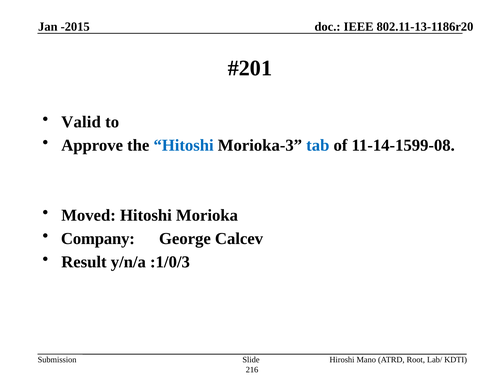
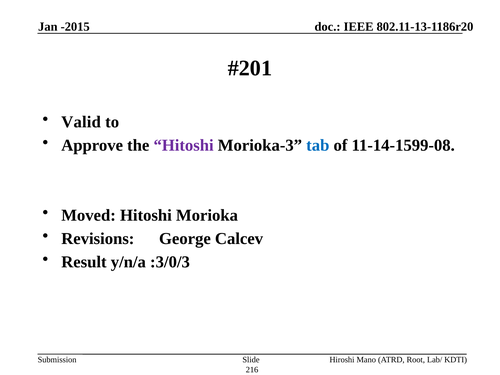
Hitoshi colour: blue -> purple (184, 145)
Company: Company -> Revisions (98, 239)
:1/0/3: :1/0/3 -> :3/0/3 (170, 262)
